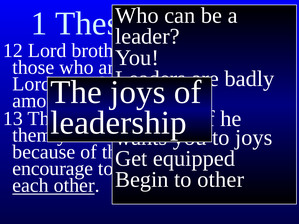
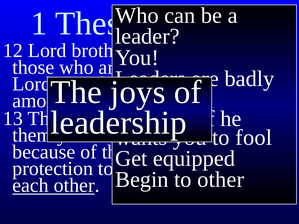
joys: joys -> fool (254, 138)
encourage: encourage -> protection (53, 169)
